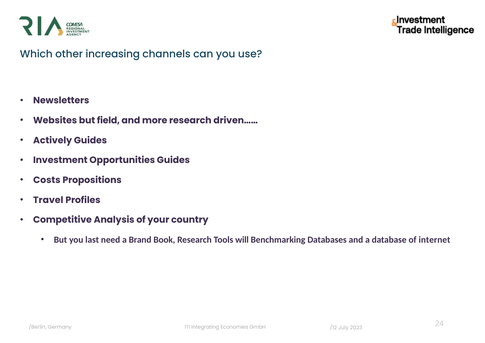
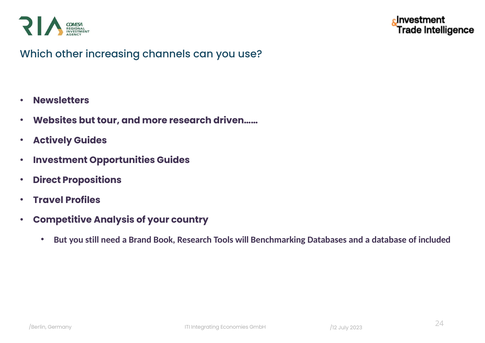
field: field -> tour (108, 120)
Costs: Costs -> Direct (47, 180)
last: last -> still (92, 240)
internet: internet -> included (435, 240)
